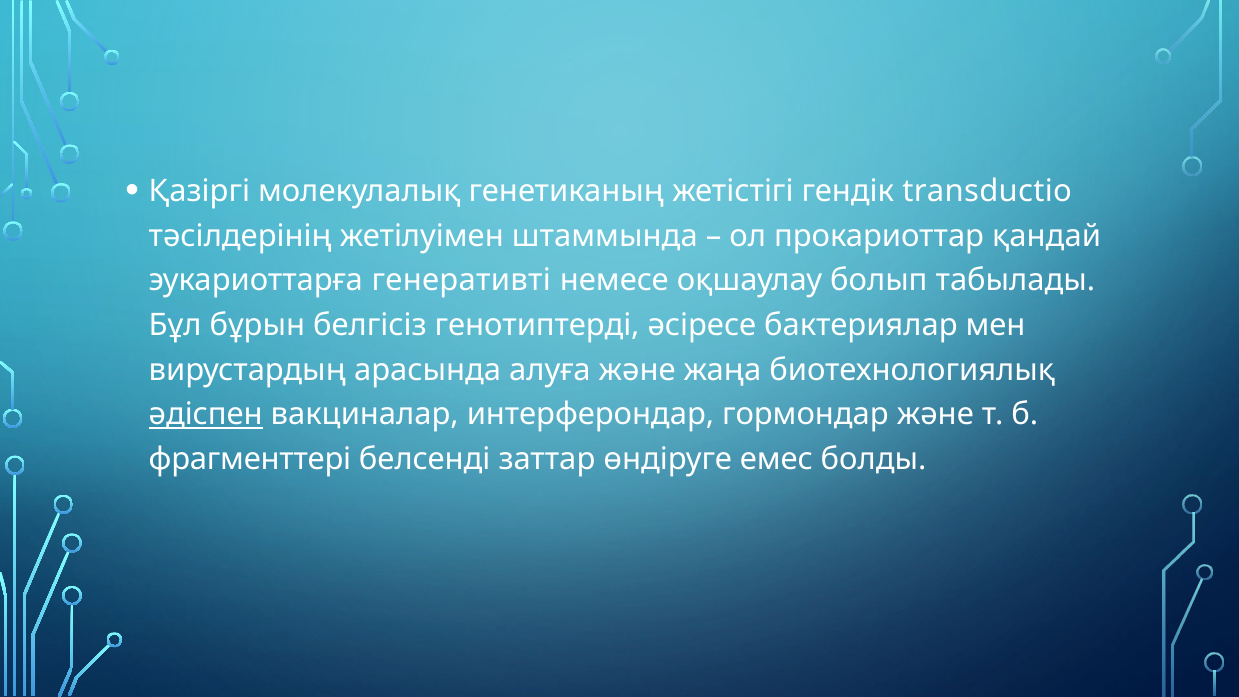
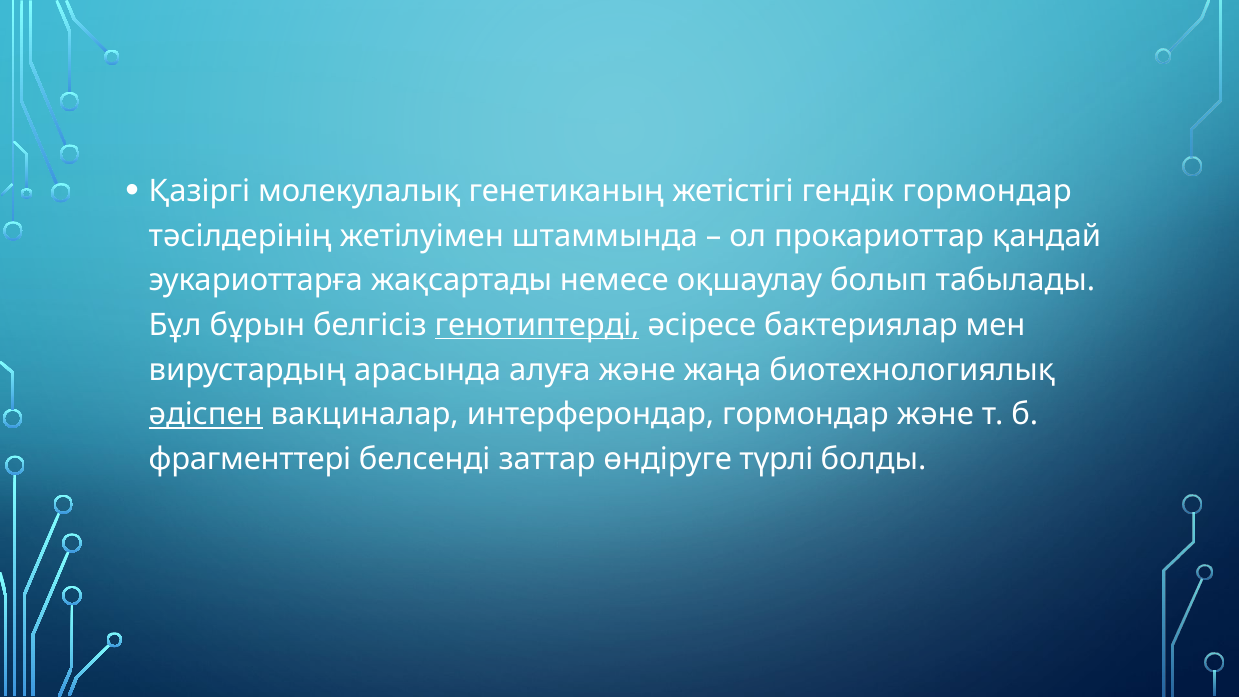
гендік transductіo: transductіo -> гормондар (987, 191)
генеративті: генеративті -> жақсартады (461, 281)
генотиптерді underline: none -> present (537, 325)
емес: емес -> түрлі (776, 459)
